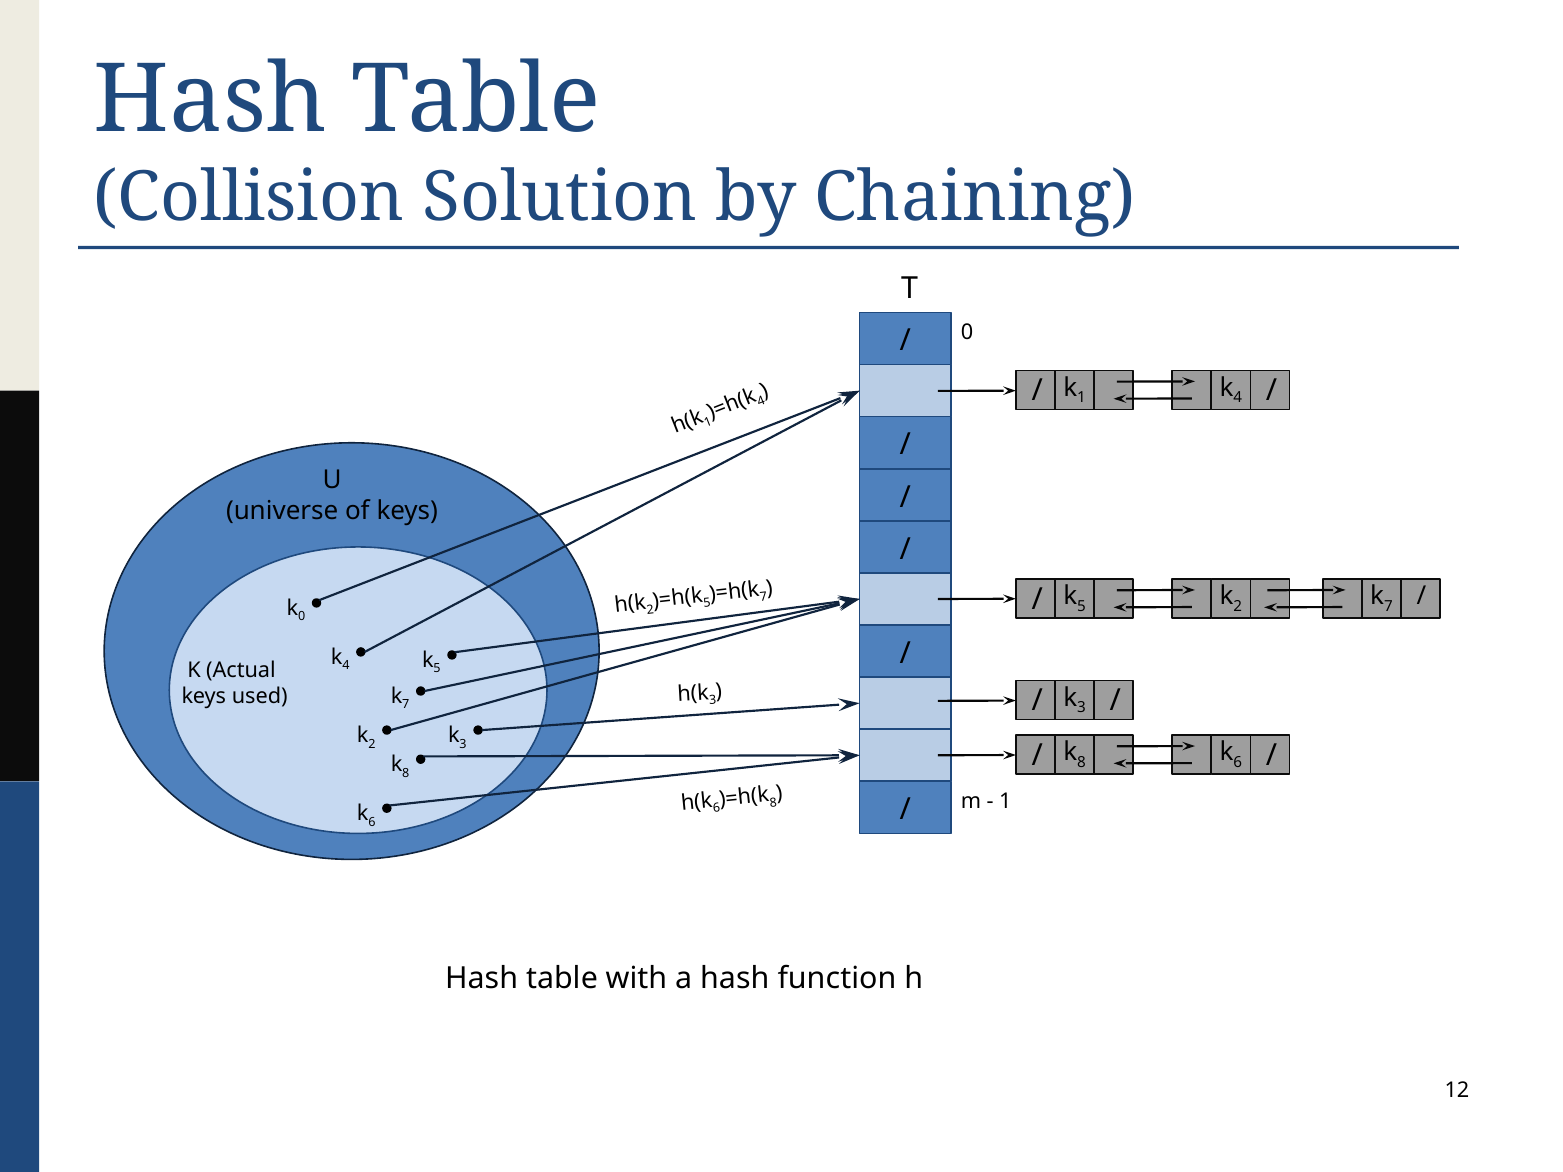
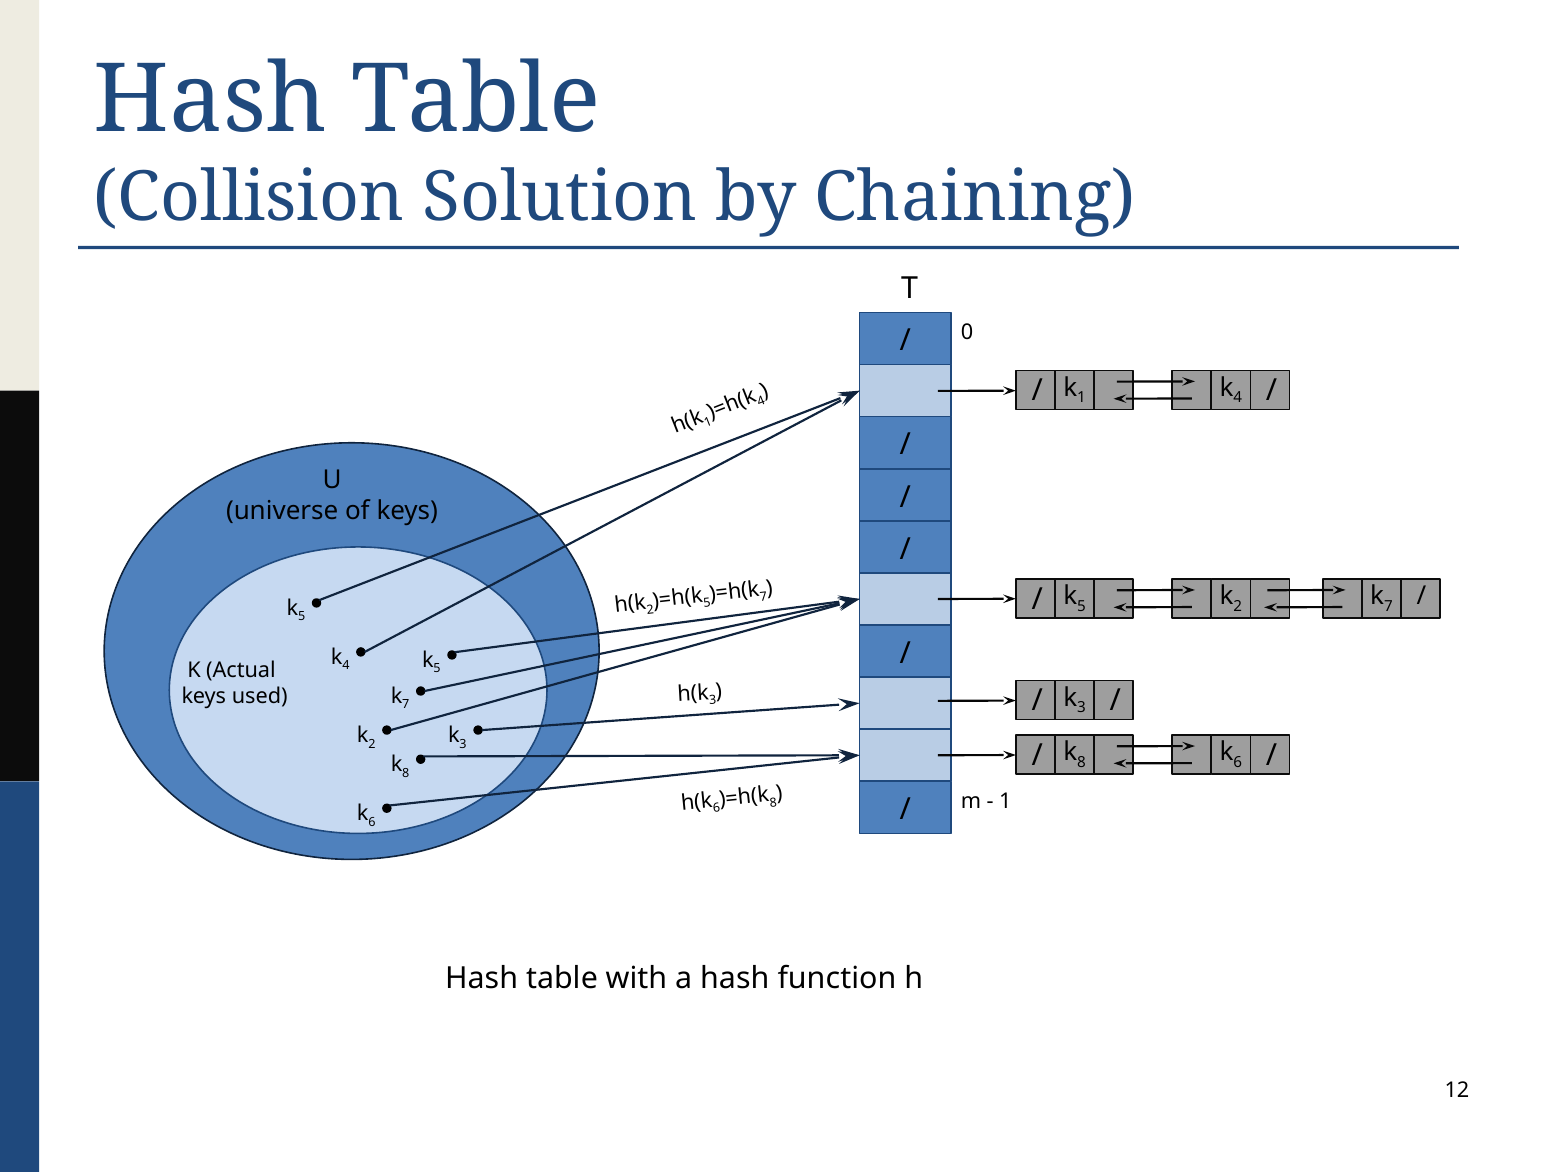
0: 0 -> 5 (302, 617)
